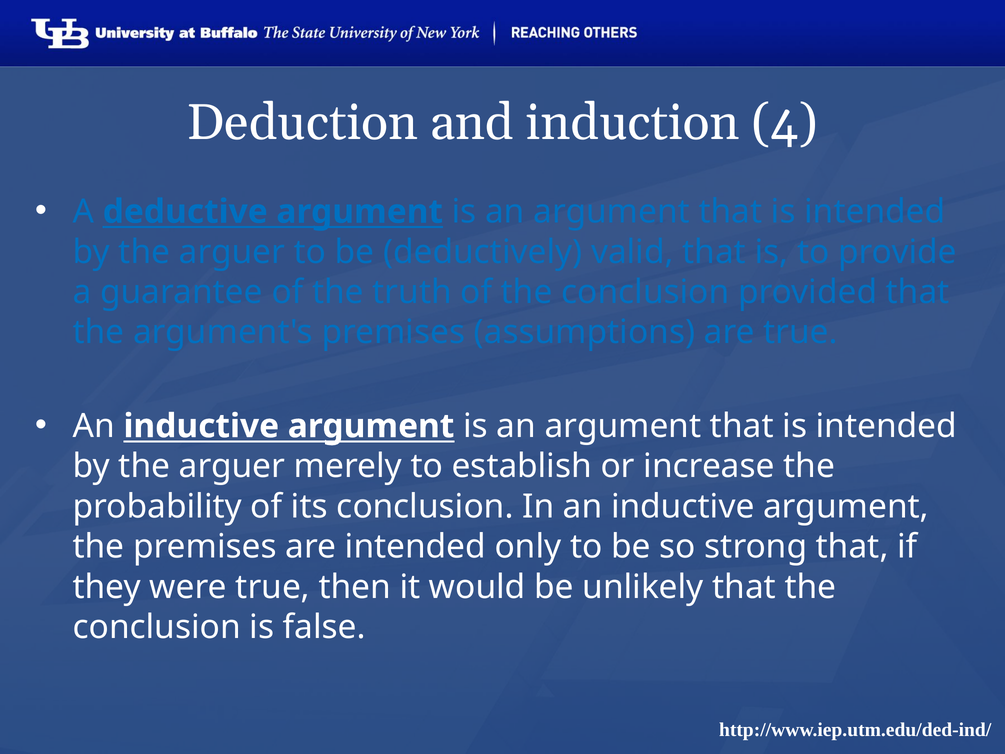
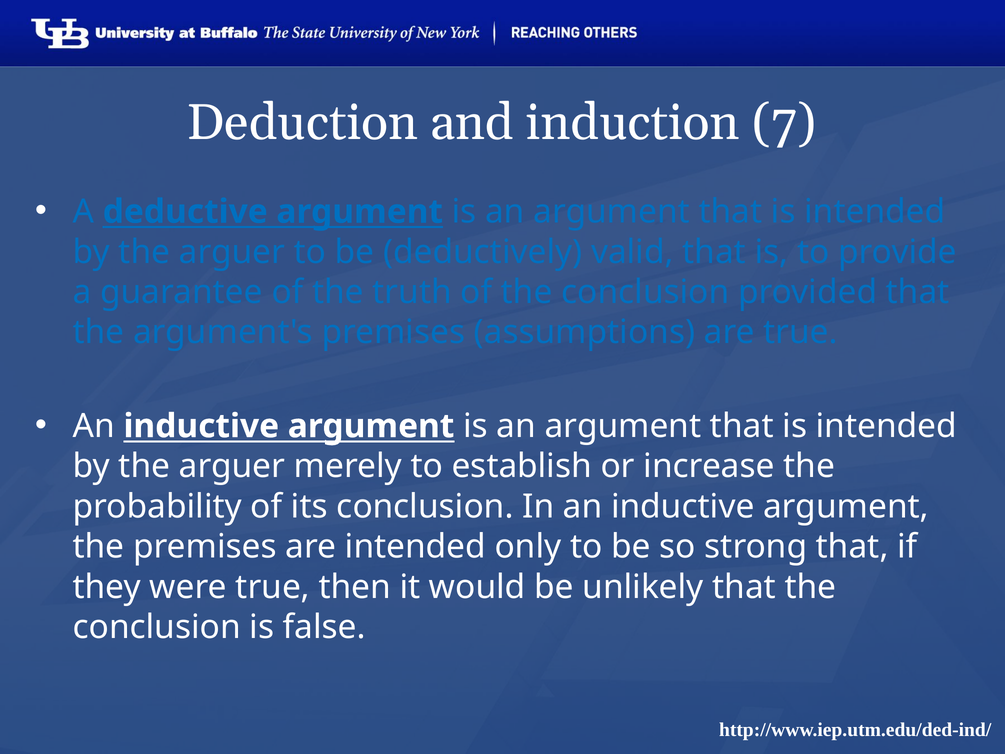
4: 4 -> 7 (784, 122)
